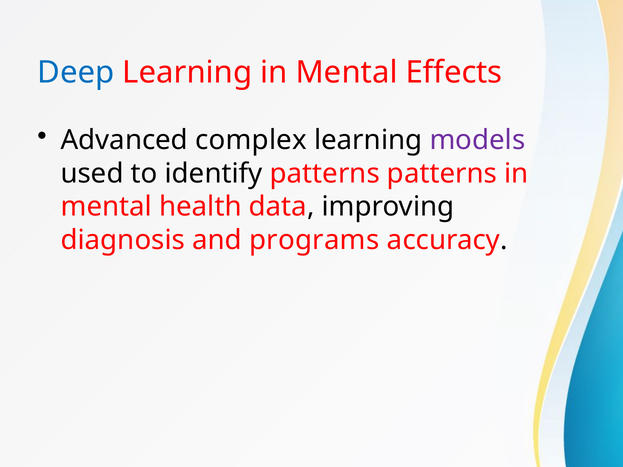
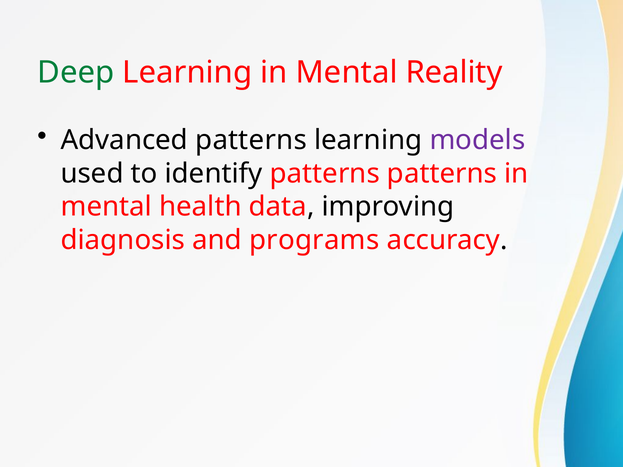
Deep colour: blue -> green (76, 72)
Effects: Effects -> Reality (454, 72)
Advanced complex: complex -> patterns (251, 140)
